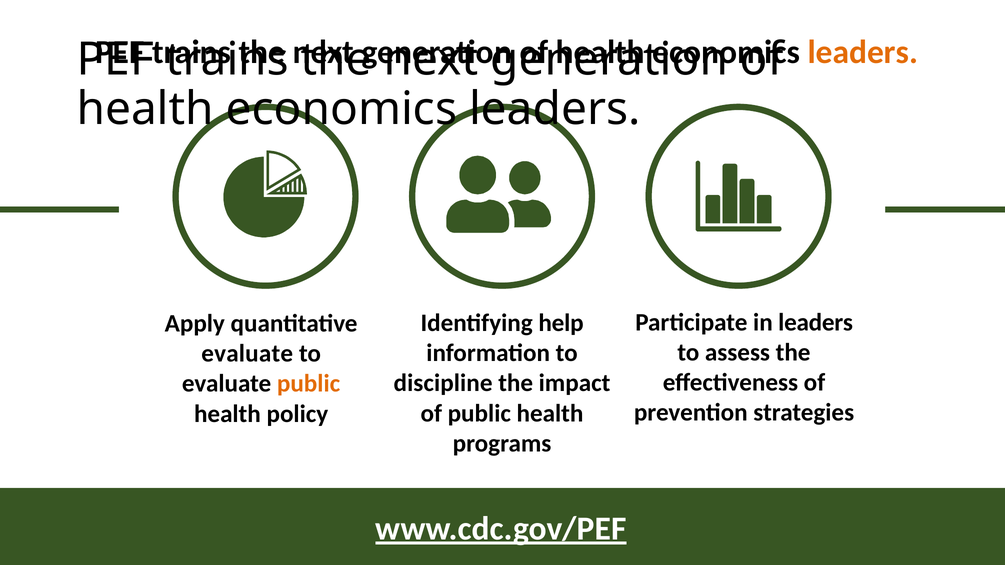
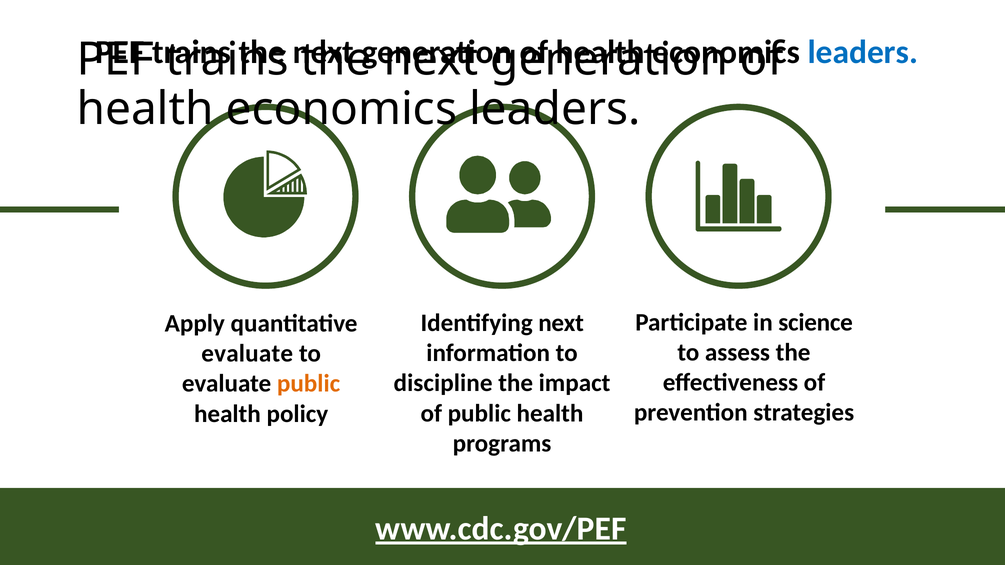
leaders colour: orange -> blue (863, 52)
in leaders: leaders -> science (816, 322)
Identifying help: help -> next (561, 323)
